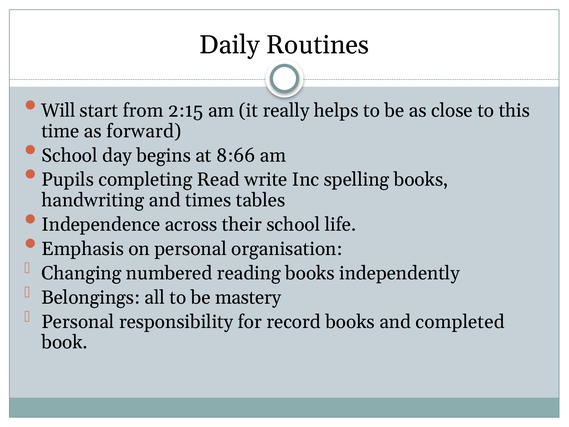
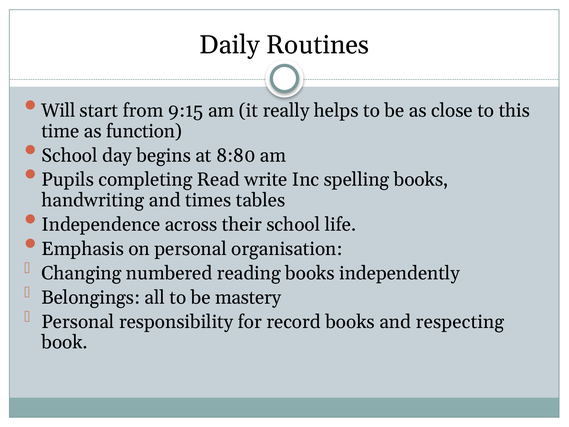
2:15: 2:15 -> 9:15 (186, 111)
forward: forward -> function (144, 131)
8:66: 8:66 -> 8:80 (236, 155)
completed: completed -> respecting (460, 322)
